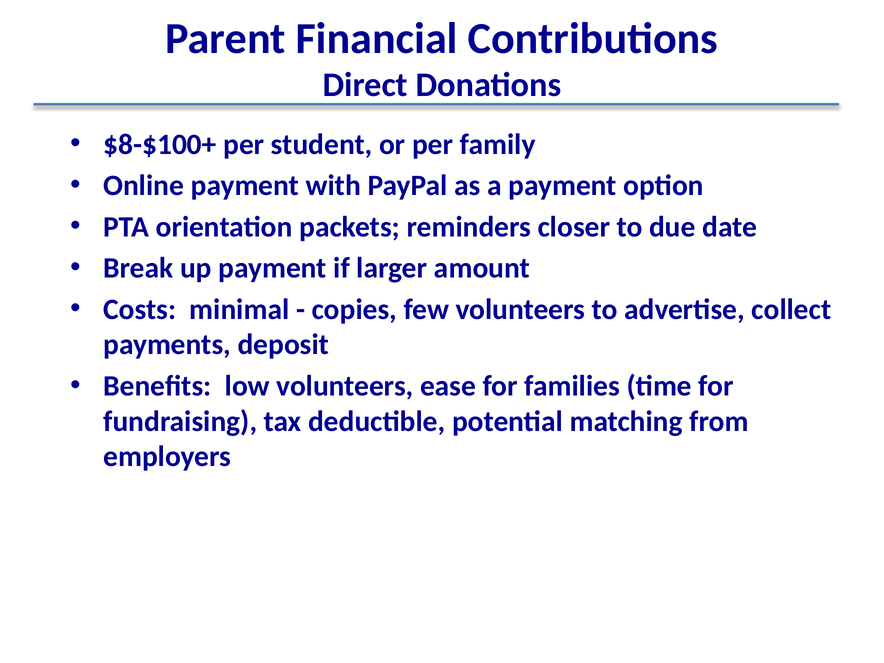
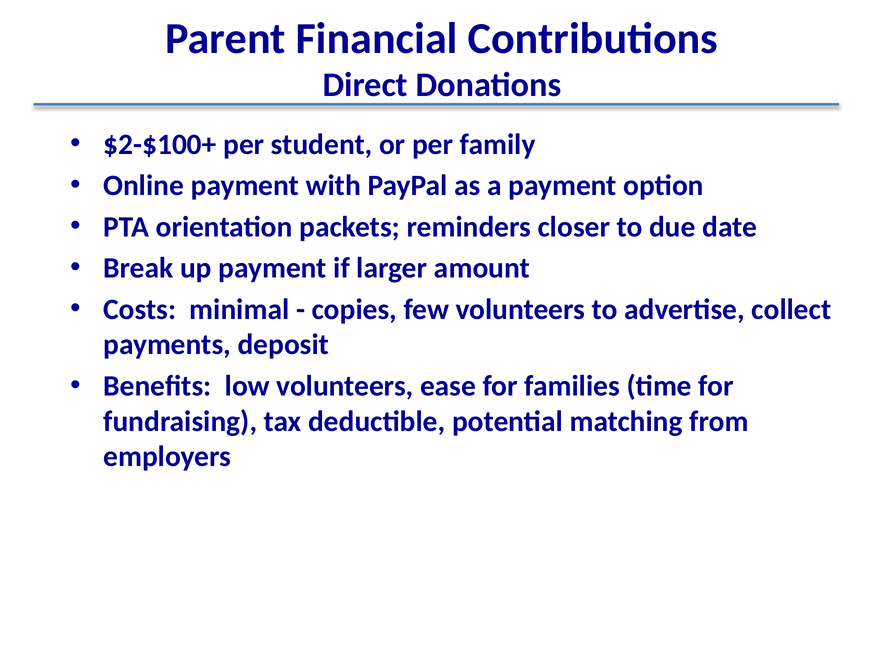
$8-$100+: $8-$100+ -> $2-$100+ (160, 144)
